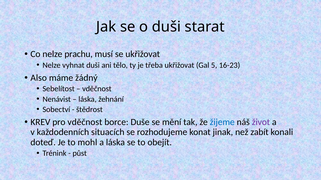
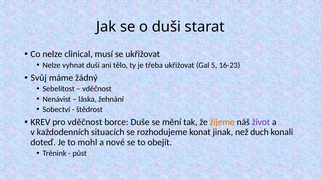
prachu: prachu -> clinical (79, 54)
Also: Also -> Svůj (39, 78)
žijeme colour: blue -> orange (222, 122)
zabít: zabít -> duch (259, 133)
a láska: láska -> nové (115, 143)
